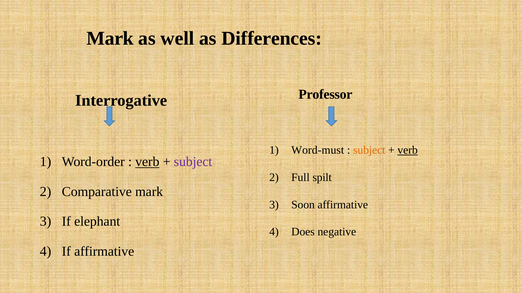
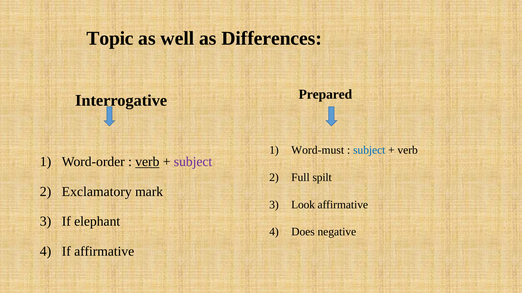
Mark: Mark -> Topic (110, 38)
Professor: Professor -> Prepared (325, 94)
subject colour: orange -> blue (369, 150)
verb underline: present -> none (408, 150)
Comparative: Comparative -> Exclamatory (97, 192)
Soon: Soon -> Look (303, 205)
